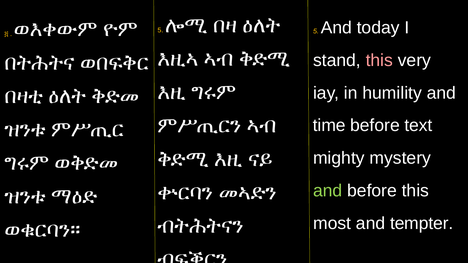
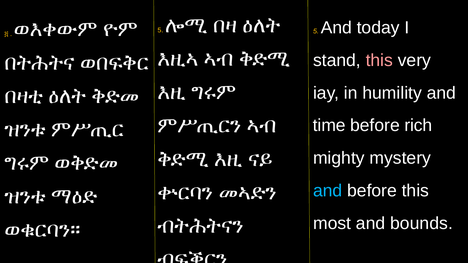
text: text -> rich (418, 126)
and colour: light green -> light blue (328, 191)
tempter: tempter -> bounds (421, 224)
